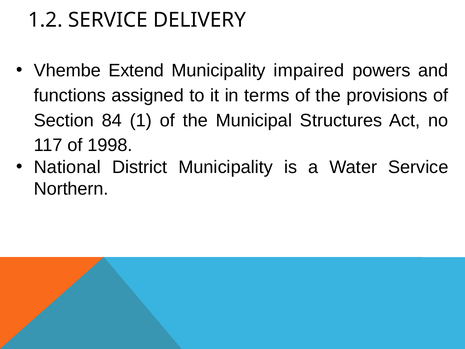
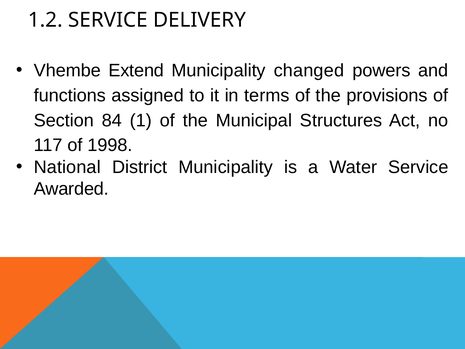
impaired: impaired -> changed (309, 70)
Northern: Northern -> Awarded (71, 189)
